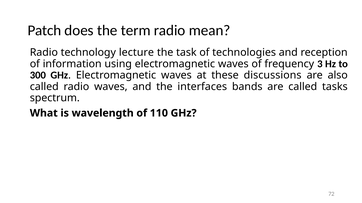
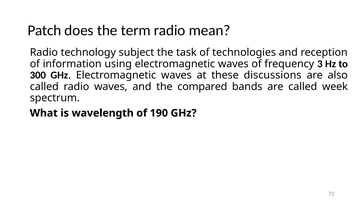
lecture: lecture -> subject (136, 53)
interfaces: interfaces -> compared (202, 87)
tasks: tasks -> week (335, 87)
110: 110 -> 190 (159, 113)
